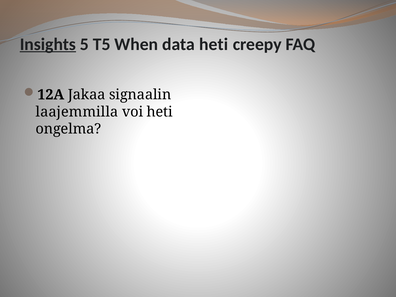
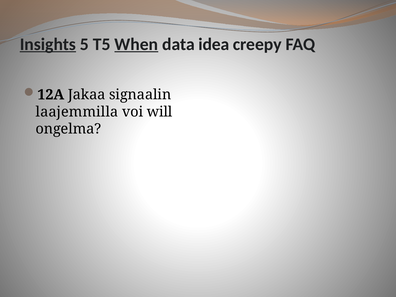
When underline: none -> present (136, 44)
data heti: heti -> idea (214, 44)
voi heti: heti -> will (160, 112)
